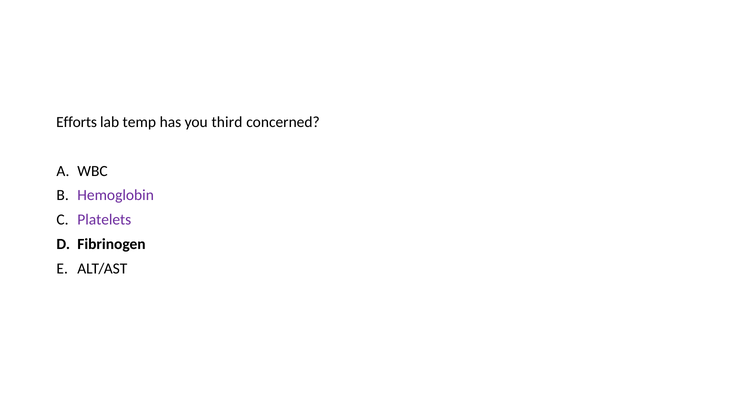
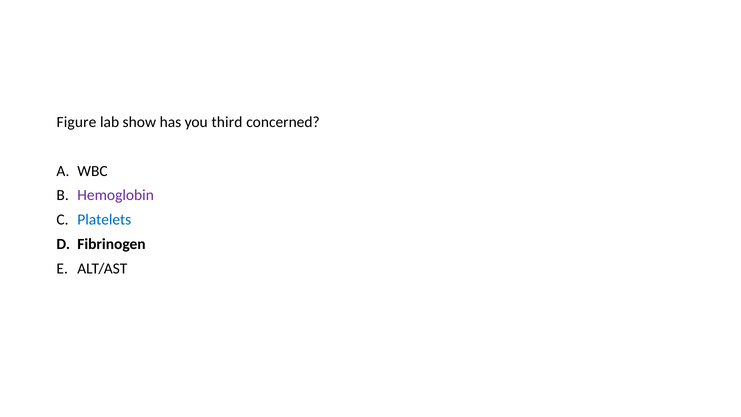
Efforts: Efforts -> Figure (76, 122)
temp: temp -> show (139, 122)
Platelets colour: purple -> blue (104, 220)
